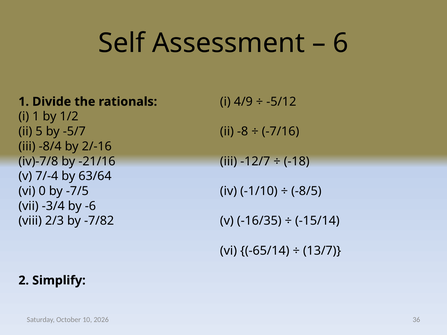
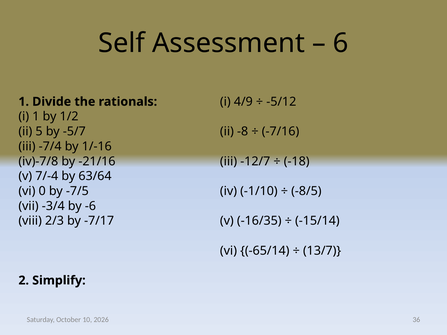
-8/4: -8/4 -> -7/4 (50, 146)
2/-16: 2/-16 -> 1/-16 (97, 146)
-7/82: -7/82 -> -7/17 (99, 221)
